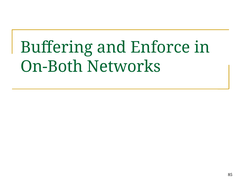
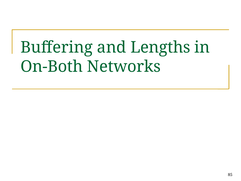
Enforce: Enforce -> Lengths (160, 47)
